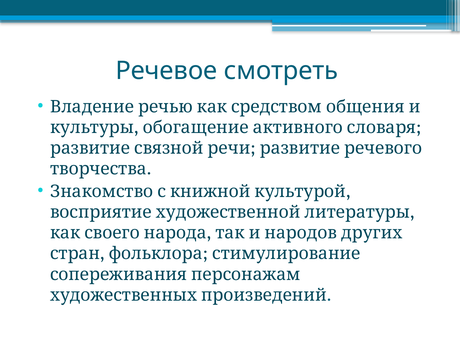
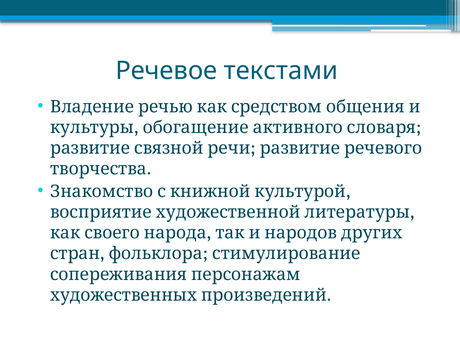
смотреть: смотреть -> текстами (281, 71)
